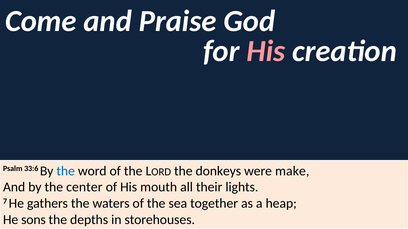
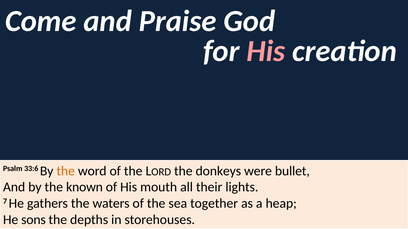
the colour: blue -> orange (66, 171)
make: make -> bullet (292, 171)
center: center -> known (84, 188)
